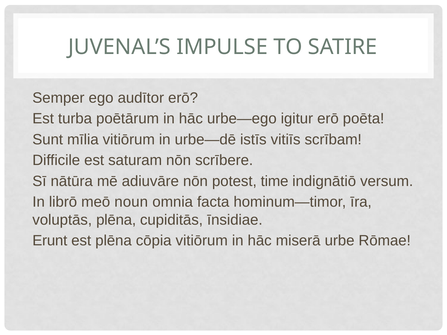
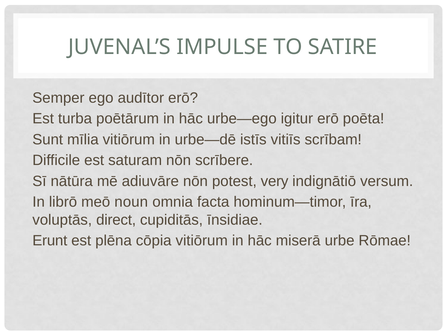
time: time -> very (275, 181)
voluptās plēna: plēna -> direct (116, 220)
